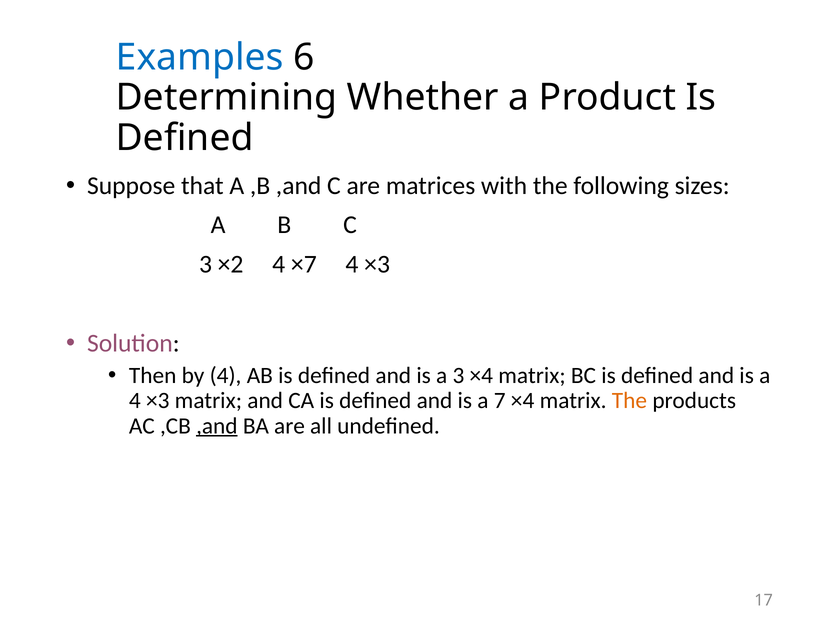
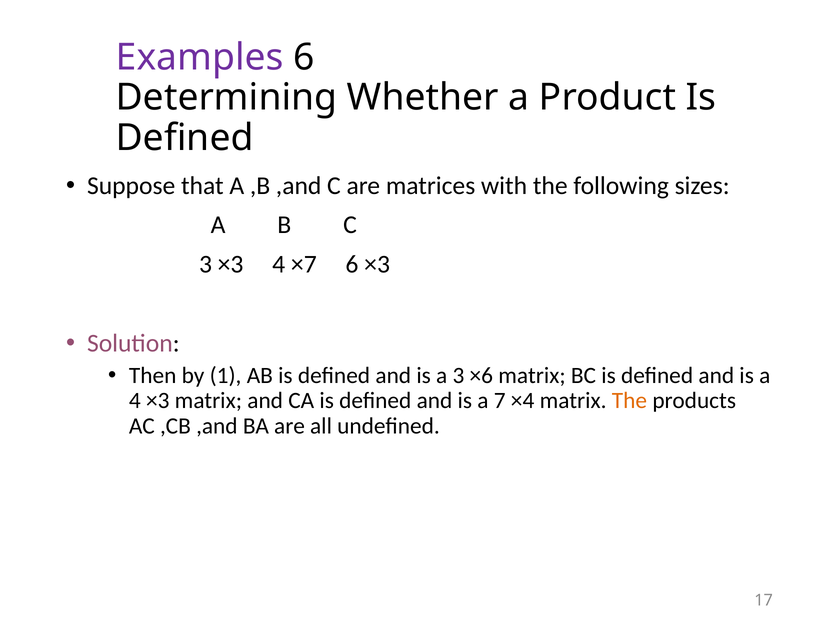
Examples colour: blue -> purple (200, 57)
3 ×2: ×2 -> ×3 (231, 264)
×7 4: 4 -> 6 (352, 264)
by 4: 4 -> 1 (226, 375)
3 ×4: ×4 -> ×6 (481, 375)
,and underline: present -> none (217, 425)
